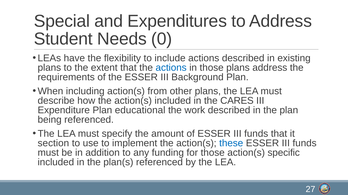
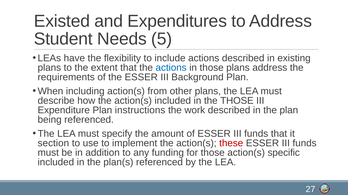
Special: Special -> Existed (62, 21)
0: 0 -> 5 (162, 39)
the CARES: CARES -> THOSE (237, 101)
educational: educational -> instructions (140, 111)
these colour: blue -> red (231, 144)
